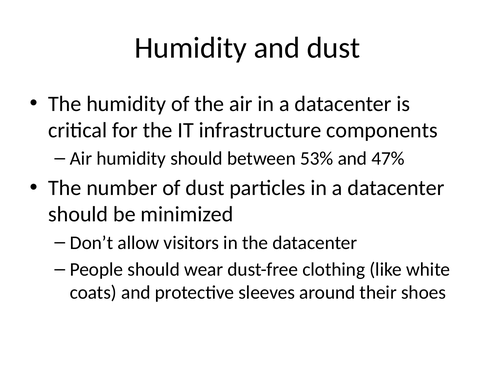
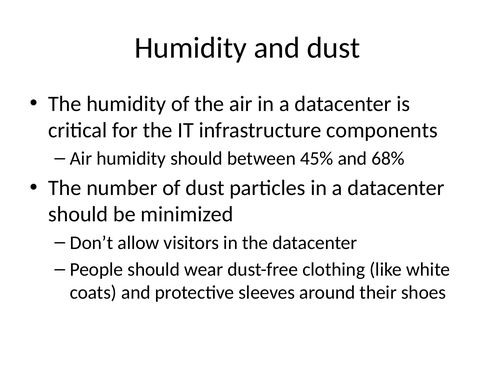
53%: 53% -> 45% (317, 159)
47%: 47% -> 68% (388, 159)
